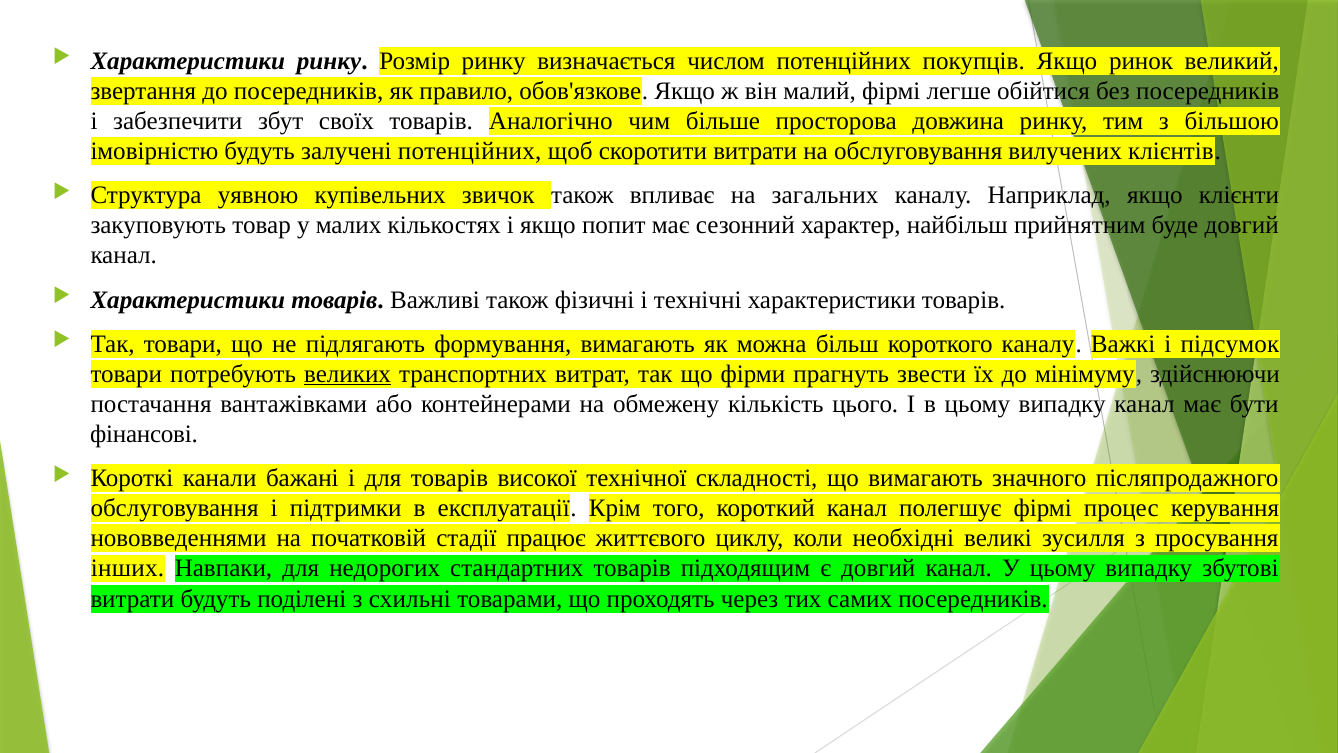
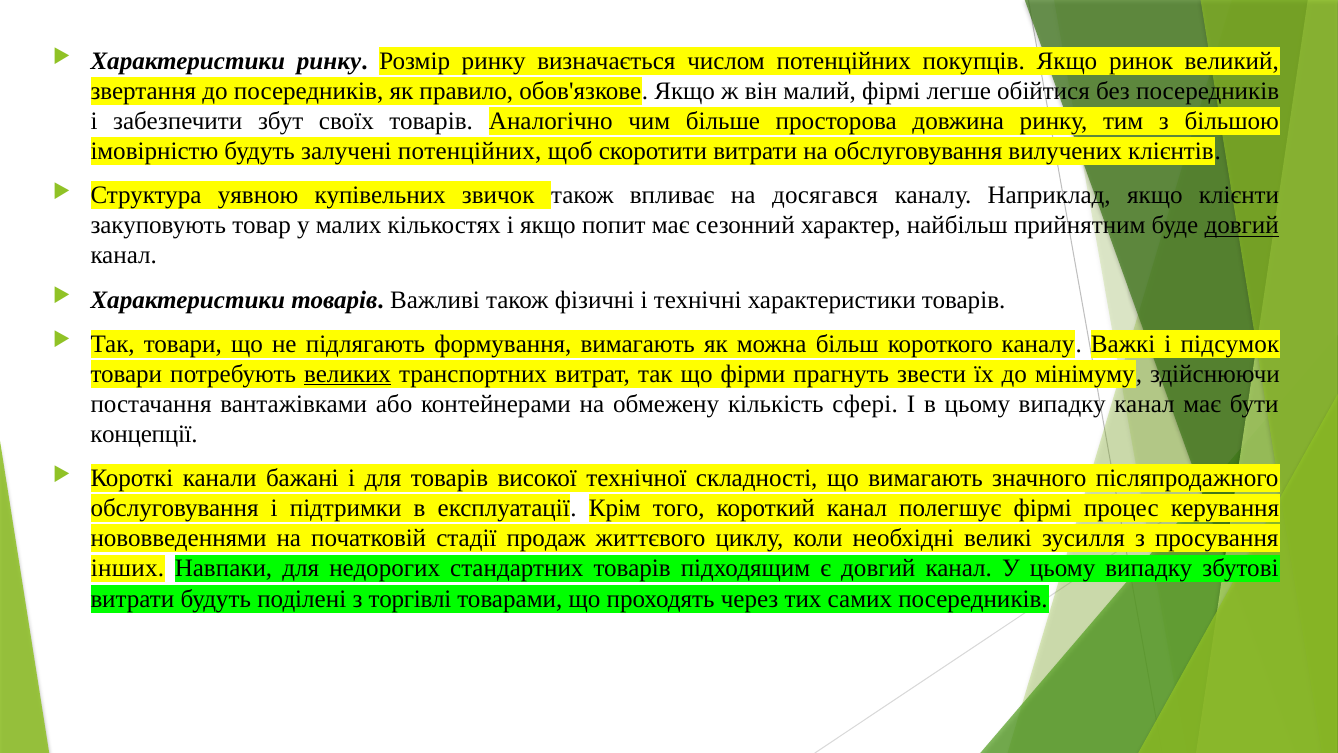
загальних: загальних -> досягався (825, 195)
довгий underline: none -> present (1242, 225)
цього: цього -> сфері (865, 404)
фінансові: фінансові -> концепції (144, 434)
працює: працює -> продаж (546, 538)
схильні: схильні -> торгівлі (410, 598)
